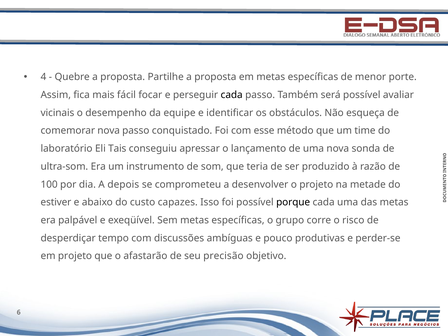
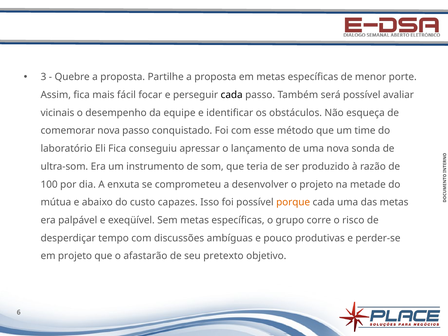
4: 4 -> 3 (43, 77)
Eli Tais: Tais -> Fica (117, 149)
depois: depois -> enxuta (123, 184)
estiver: estiver -> mútua (56, 202)
porque colour: black -> orange (293, 202)
precisão: precisão -> pretexto (223, 256)
